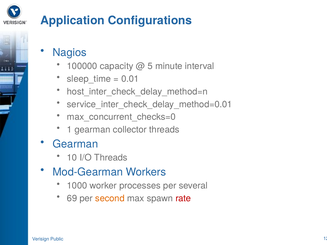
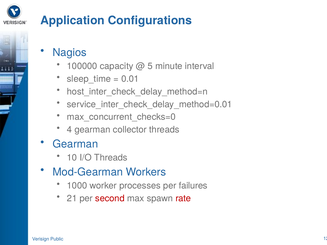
1: 1 -> 4 (69, 130)
several: several -> failures (193, 186)
69: 69 -> 21 (72, 198)
second colour: orange -> red (110, 198)
